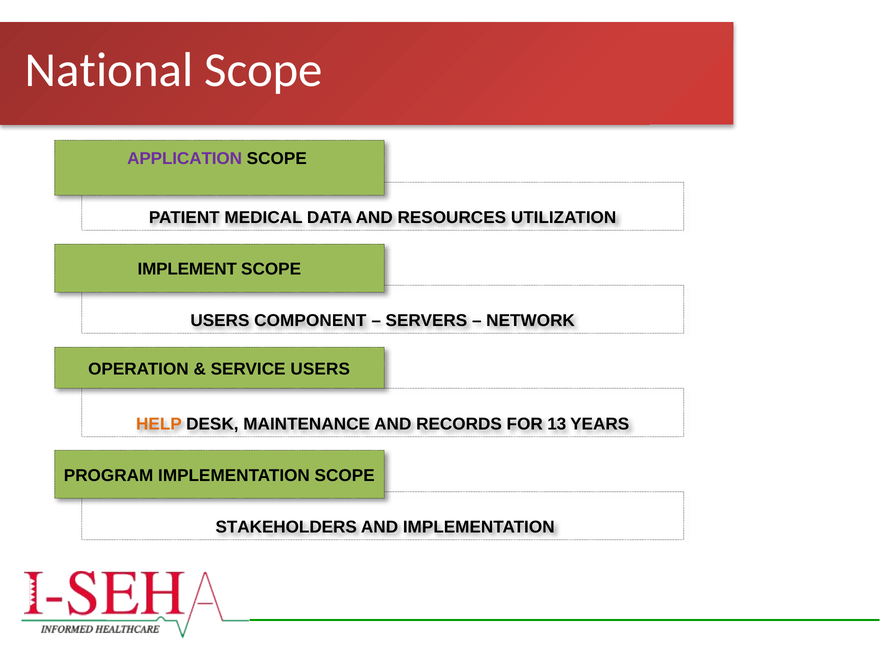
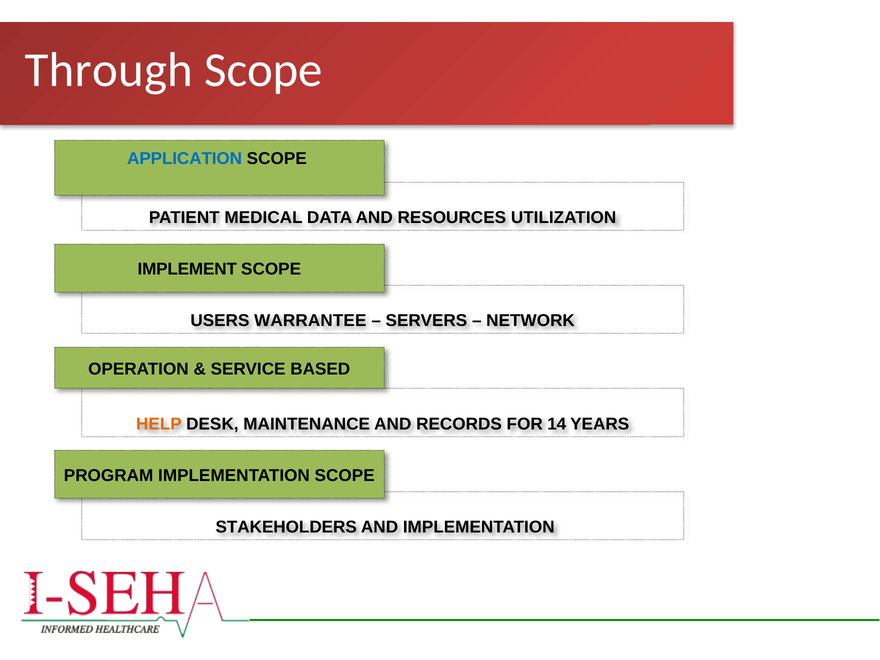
National: National -> Through (109, 70)
APPLICATION colour: purple -> blue (185, 159)
COMPONENT: COMPONENT -> WARRANTEE (310, 321)
SERVICE USERS: USERS -> BASED (320, 369)
13: 13 -> 14 (557, 424)
